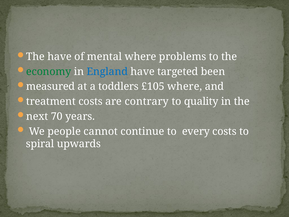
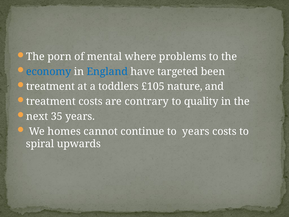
The have: have -> porn (60, 57)
economy colour: green -> blue (49, 72)
measured: measured -> treatment (51, 86)
£105 where: where -> nature (185, 86)
70: 70 -> 35 (57, 116)
people: people -> homes (64, 131)
to every: every -> years (196, 131)
